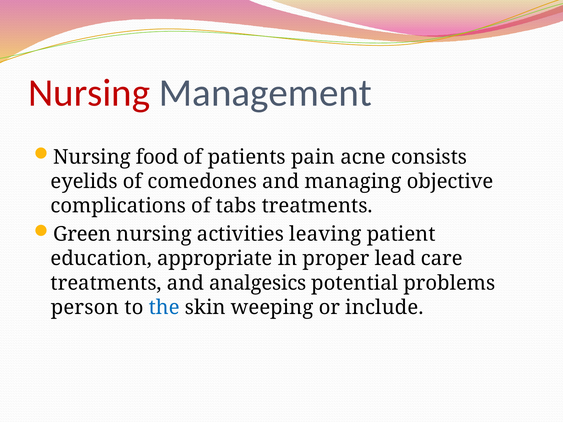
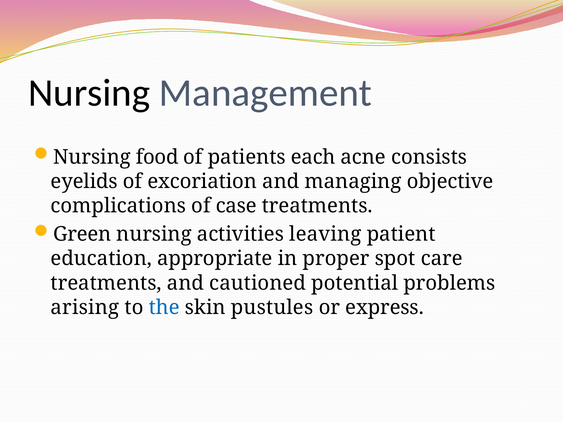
Nursing colour: red -> black (89, 93)
pain: pain -> each (313, 157)
comedones: comedones -> excoriation (202, 182)
tabs: tabs -> case (236, 206)
lead: lead -> spot (395, 259)
analgesics: analgesics -> cautioned (258, 283)
person: person -> arising (85, 308)
weeping: weeping -> pustules (272, 308)
include: include -> express (385, 308)
